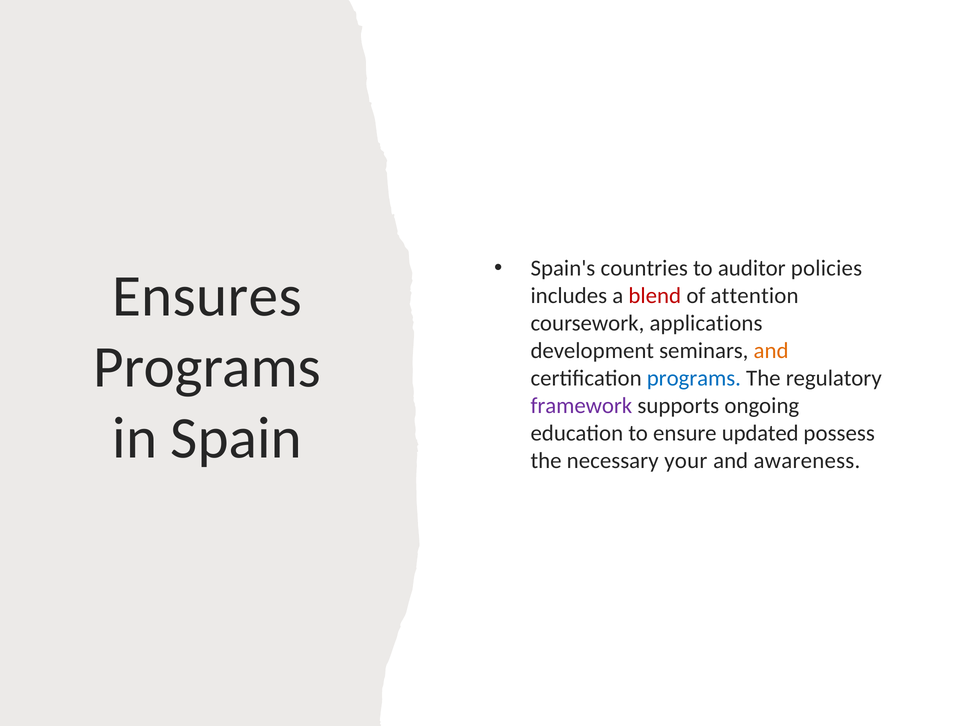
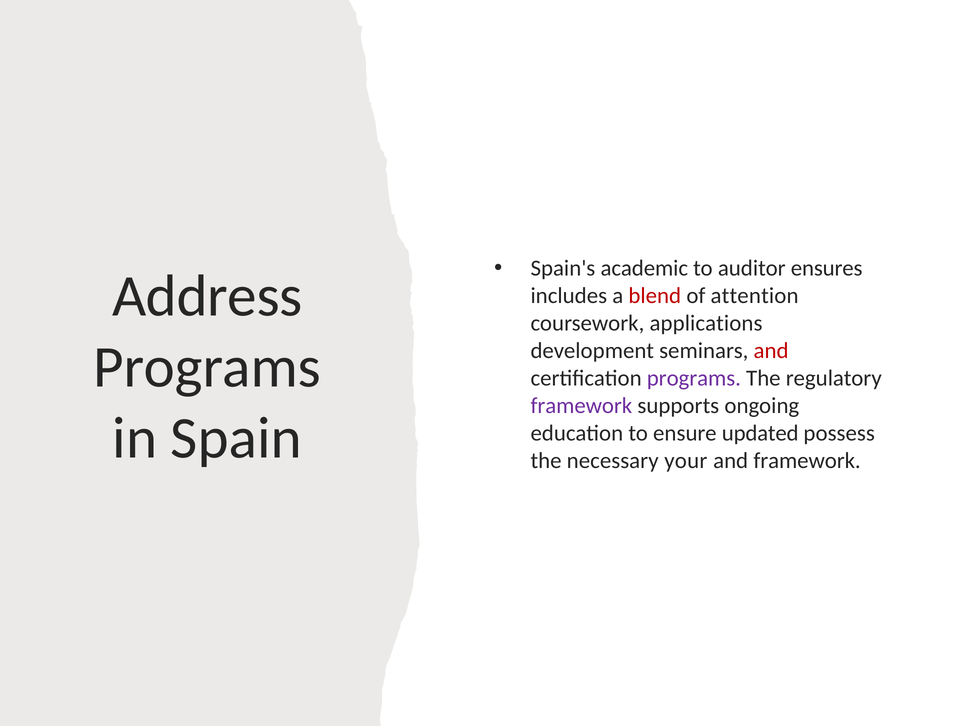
countries: countries -> academic (644, 269)
policies: policies -> ensures (827, 269)
Ensures: Ensures -> Address (207, 296)
and colour: orange -> red (771, 351)
programs colour: blue -> purple (694, 379)
and awareness: awareness -> framework (807, 461)
